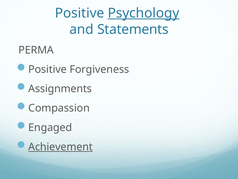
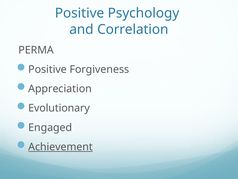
Psychology underline: present -> none (144, 13)
Statements: Statements -> Correlation (133, 29)
Assignments: Assignments -> Appreciation (60, 89)
Compassion: Compassion -> Evolutionary (59, 108)
